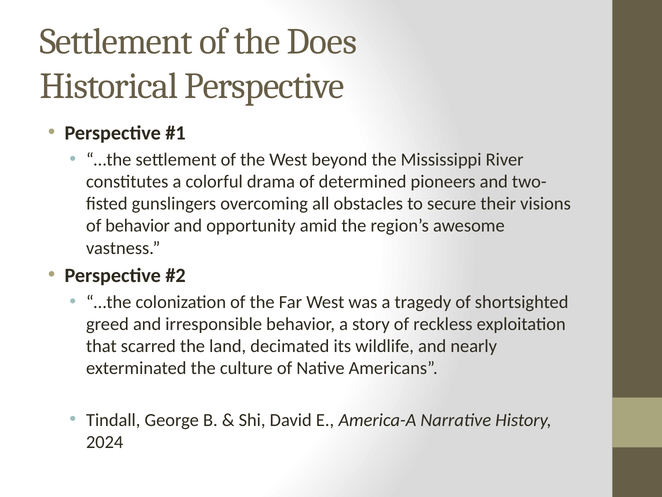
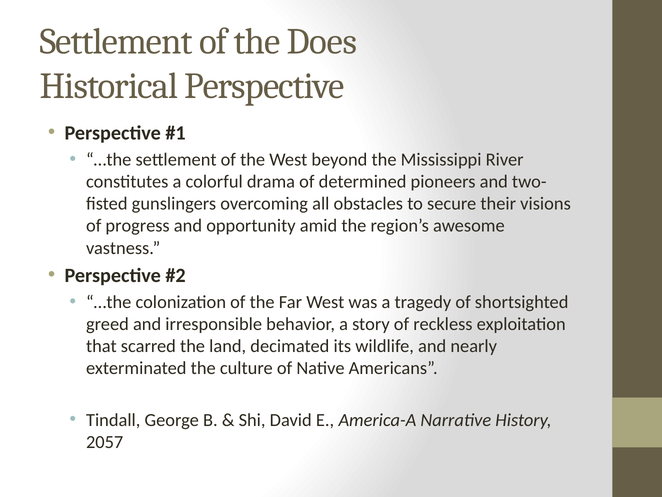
of behavior: behavior -> progress (138, 226)
2024: 2024 -> 2057 (105, 442)
